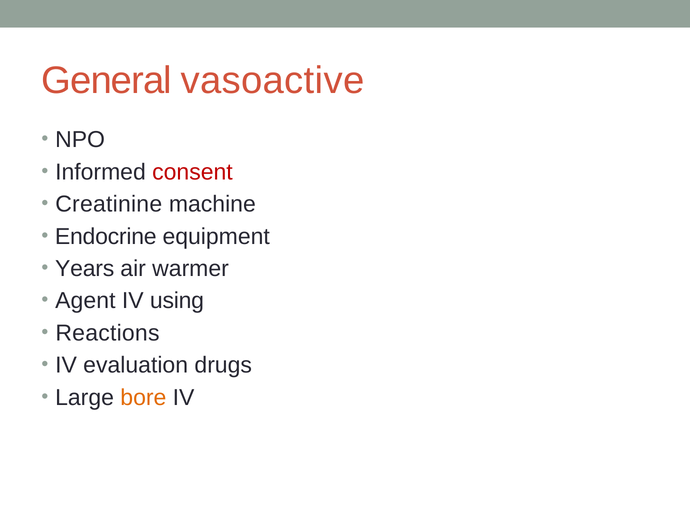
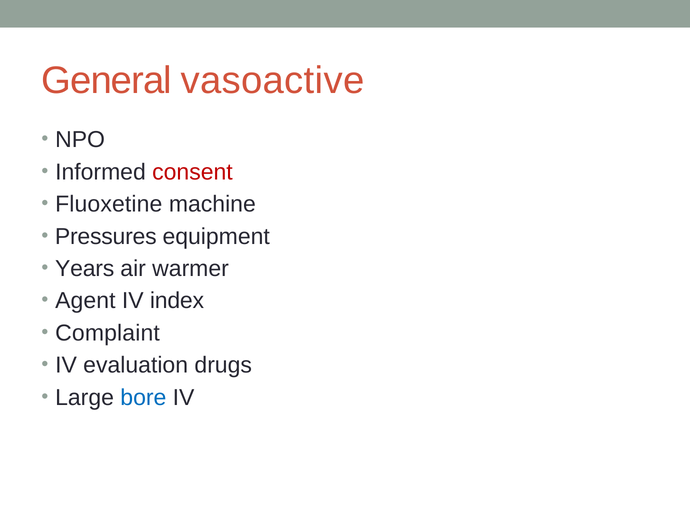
Creatinine: Creatinine -> Fluoxetine (109, 204)
Endocrine: Endocrine -> Pressures (106, 236)
using: using -> index (177, 301)
Reactions: Reactions -> Complaint (108, 333)
bore colour: orange -> blue (143, 397)
